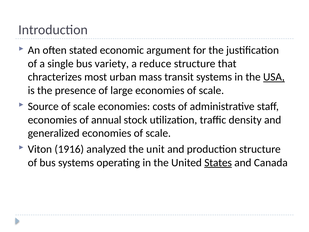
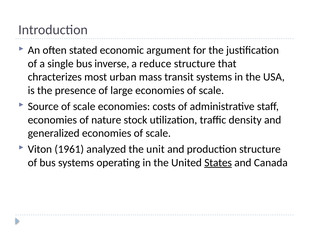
variety: variety -> inverse (112, 64)
USA underline: present -> none (274, 77)
annual: annual -> nature (106, 120)
1916: 1916 -> 1961 (69, 149)
